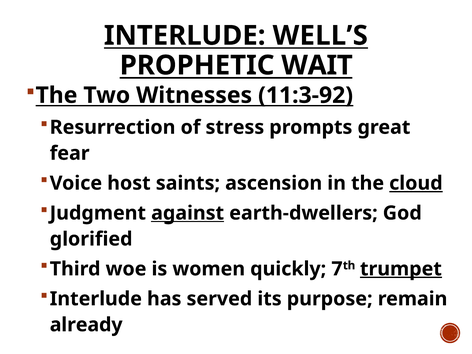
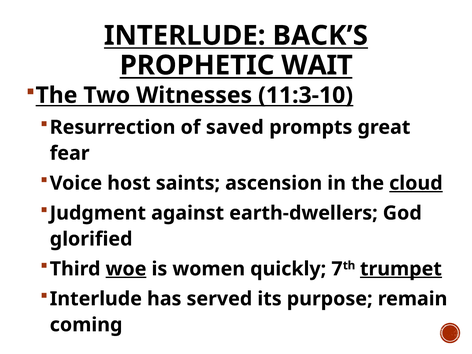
WELL’S: WELL’S -> BACK’S (320, 36)
11:3-92: 11:3-92 -> 11:3-10 (306, 95)
stress: stress -> saved (235, 127)
against underline: present -> none (188, 213)
woe underline: none -> present (126, 269)
already: already -> coming (86, 325)
